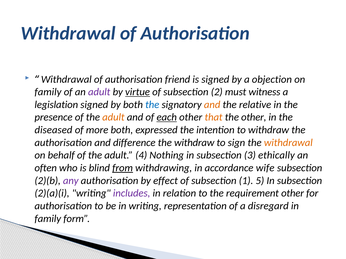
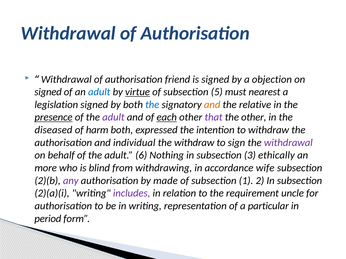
family: family -> signed (48, 92)
adult colour: purple -> blue (99, 92)
2: 2 -> 5 (217, 92)
witness: witness -> nearest (265, 92)
presence underline: none -> present (54, 117)
adult colour: orange -> purple (113, 117)
that colour: orange -> purple (214, 117)
more: more -> harm (97, 130)
difference: difference -> individual (134, 143)
withdrawal colour: orange -> purple (288, 143)
4: 4 -> 6 (141, 156)
often: often -> more (46, 168)
from underline: present -> none (123, 168)
effect: effect -> made (165, 181)
5: 5 -> 2 (260, 181)
requirement other: other -> uncle (293, 194)
disregard: disregard -> particular (268, 206)
family: family -> period (48, 219)
